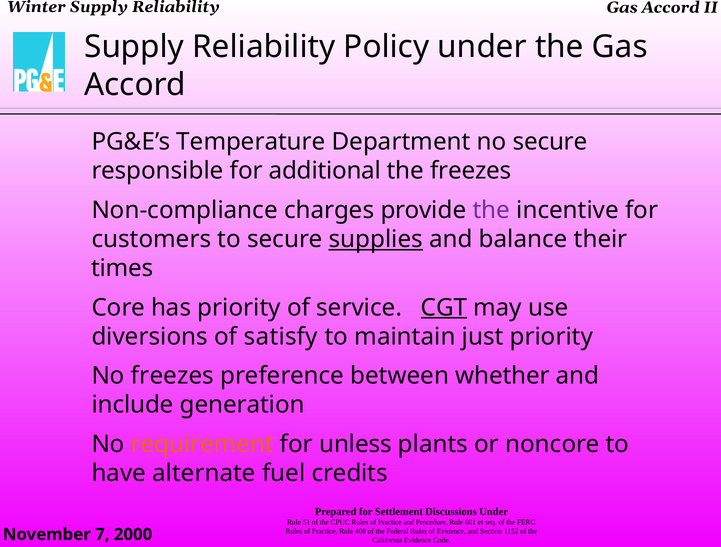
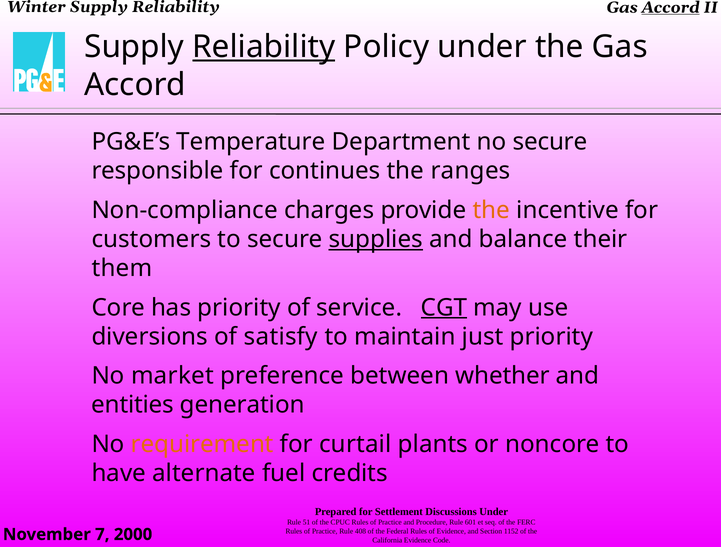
Accord underline: none -> present (671, 7)
Reliability underline: none -> present (264, 47)
additional: additional -> continues (325, 171)
the freezes: freezes -> ranges (471, 171)
the colour: purple -> orange (491, 210)
times: times -> them (122, 268)
No freezes: freezes -> market (172, 375)
include: include -> entities (133, 405)
unless: unless -> curtail (355, 444)
